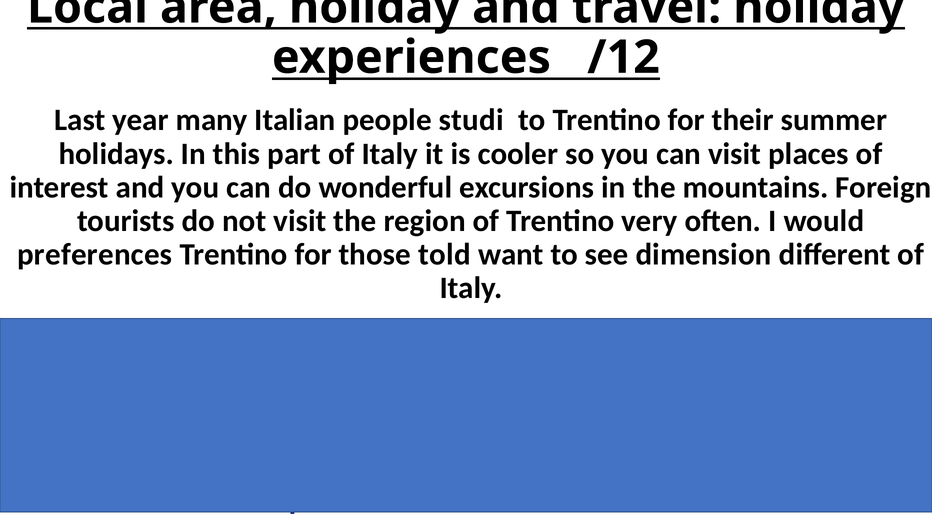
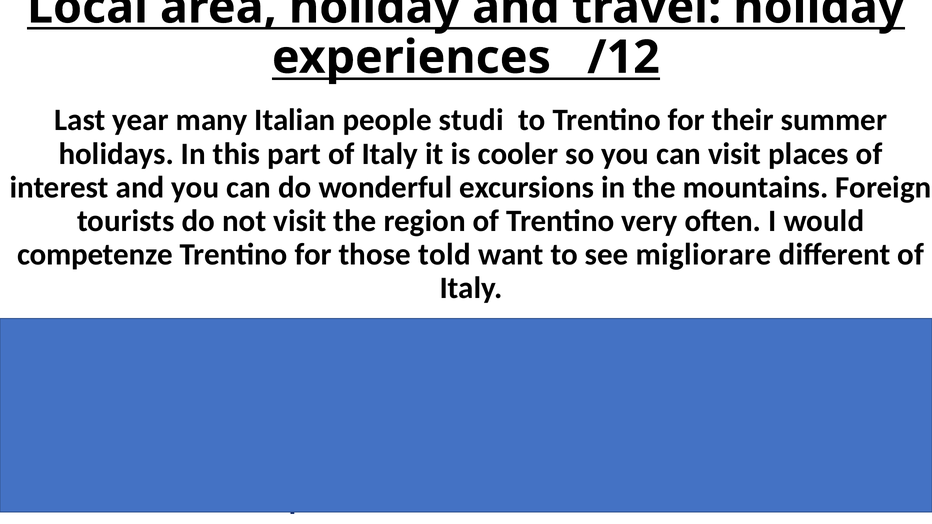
preferences: preferences -> competenze (95, 255)
dimension: dimension -> migliorare (703, 255)
